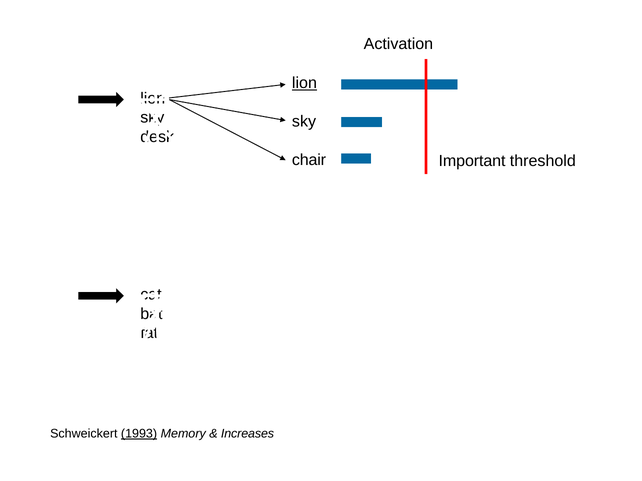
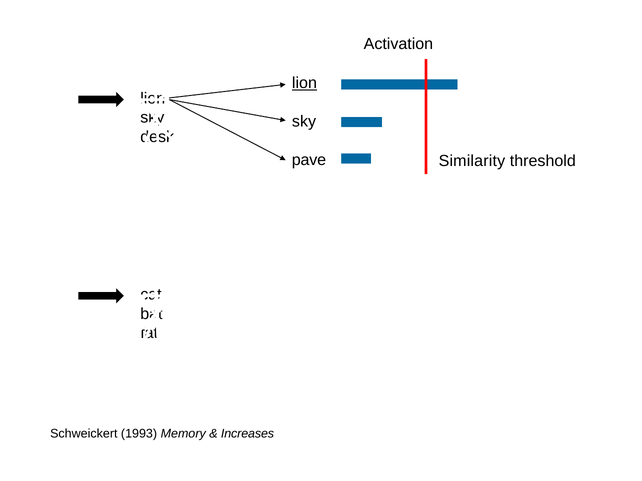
chair: chair -> pave (309, 160)
Important: Important -> Similarity (472, 161)
1993 underline: present -> none (139, 434)
